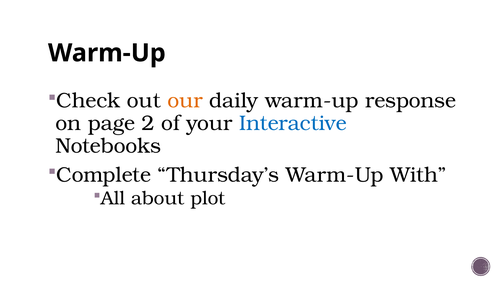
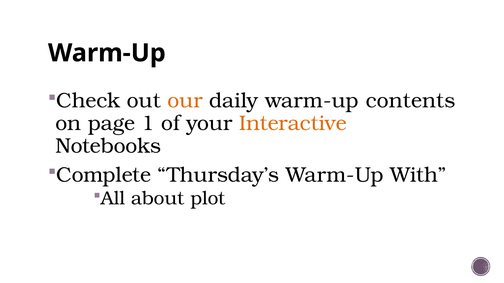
response: response -> contents (411, 101)
2: 2 -> 1 (148, 123)
Interactive colour: blue -> orange (293, 123)
